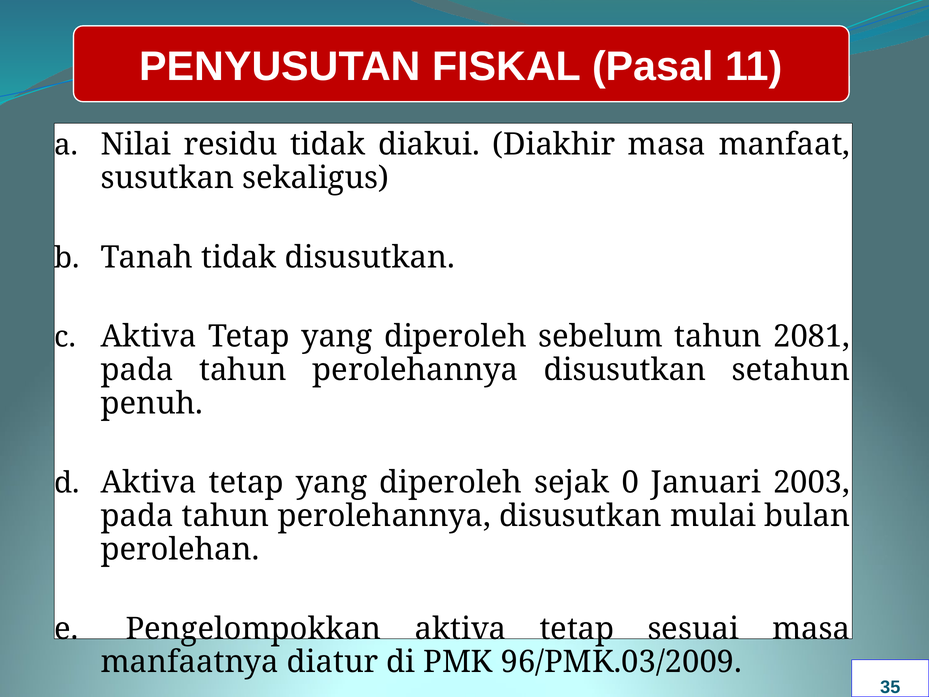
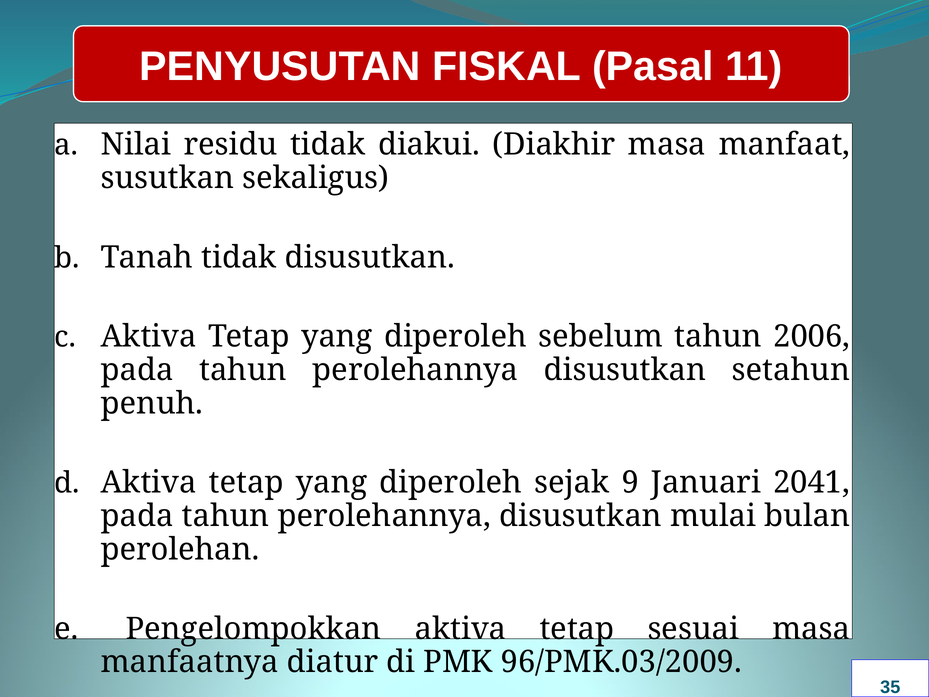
2081: 2081 -> 2006 (812, 336)
0: 0 -> 9 (630, 483)
2003: 2003 -> 2041 (812, 483)
